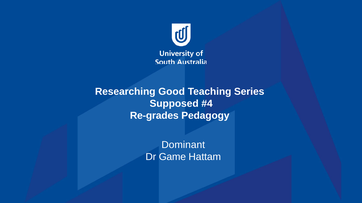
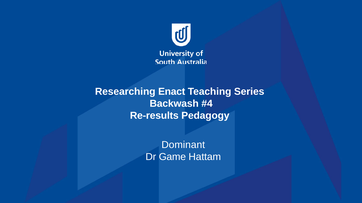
Good: Good -> Enact (172, 92)
Supposed: Supposed -> Backwash (174, 104)
Re-grades: Re-grades -> Re-results (154, 116)
